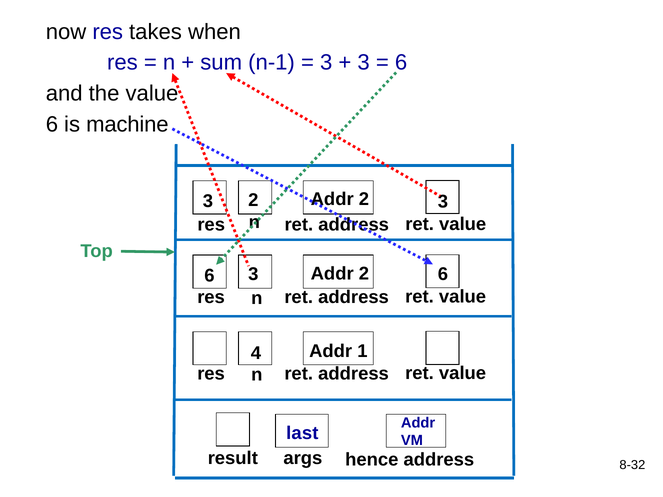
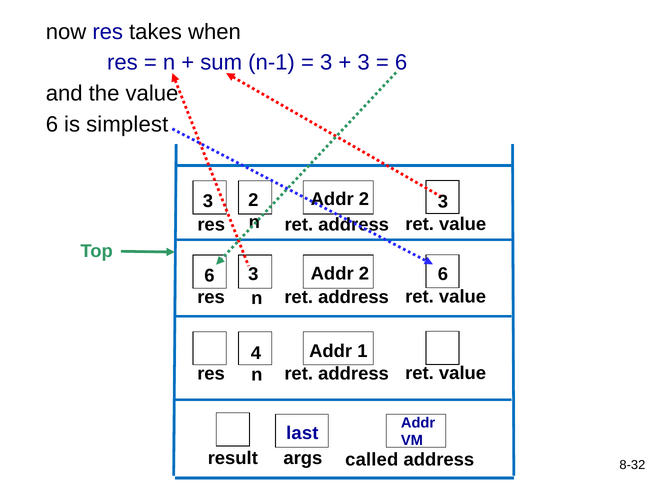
machine: machine -> simplest (127, 125)
hence: hence -> called (372, 460)
